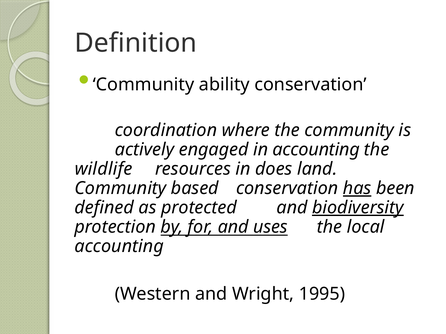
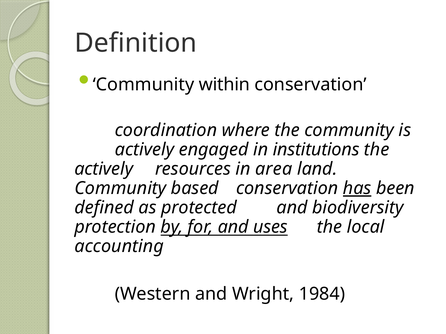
ability: ability -> within (224, 85)
in accounting: accounting -> institutions (316, 150)
wildlife: wildlife -> actively (104, 169)
does: does -> area (274, 169)
biodiversity underline: present -> none (358, 208)
1995: 1995 -> 1984 (322, 294)
